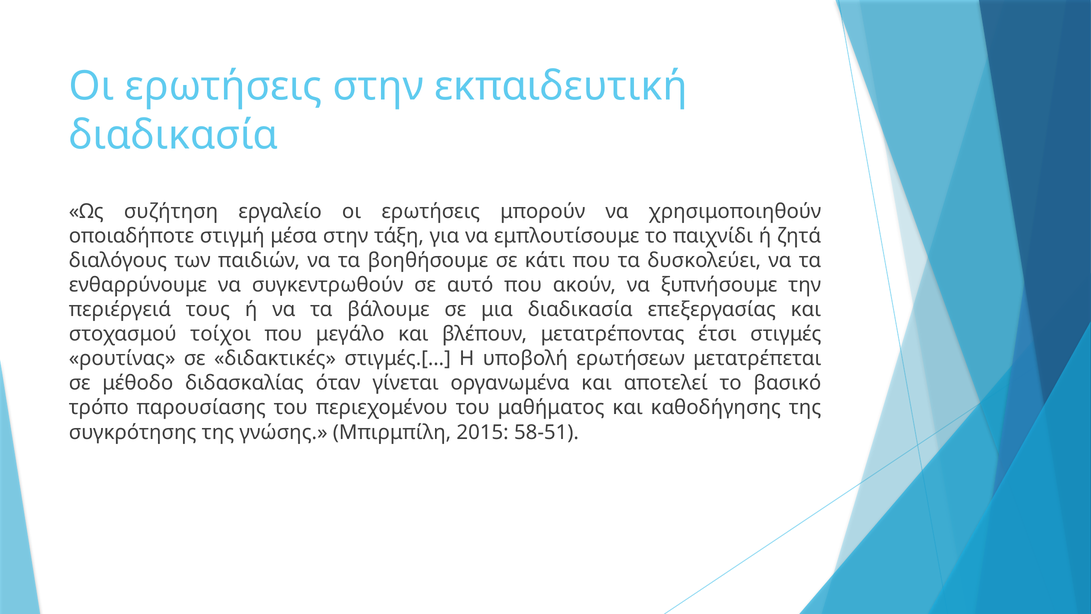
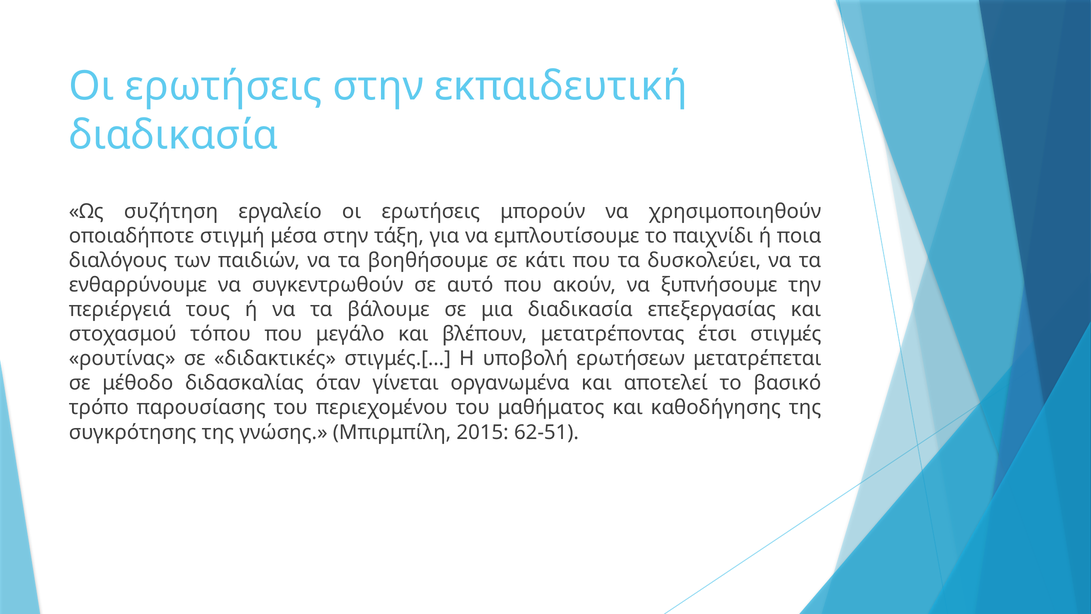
ζητά: ζητά -> ποια (799, 236)
τοίχοι: τοίχοι -> τόπου (221, 334)
58-51: 58-51 -> 62-51 (546, 432)
